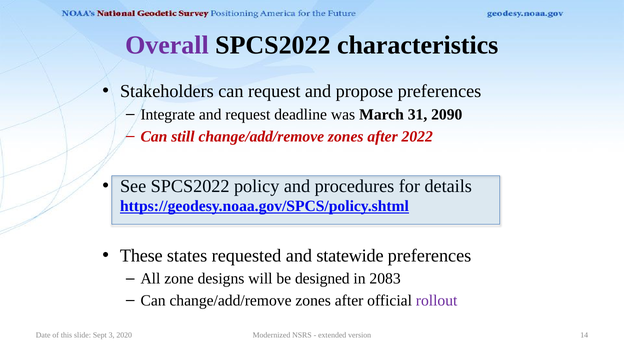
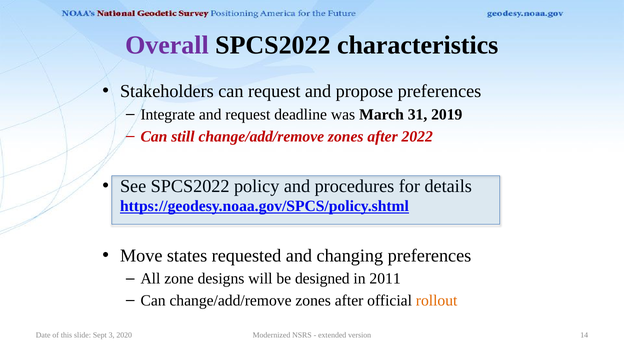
2090: 2090 -> 2019 (447, 115)
These: These -> Move (141, 256)
statewide: statewide -> changing (350, 256)
2083: 2083 -> 2011 (385, 279)
rollout colour: purple -> orange (437, 301)
